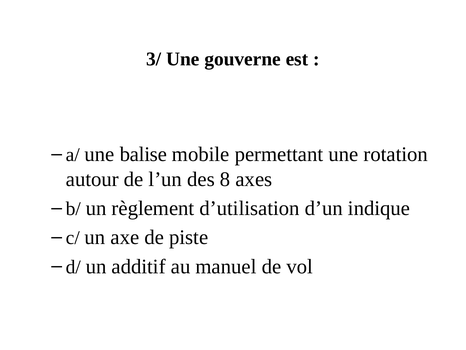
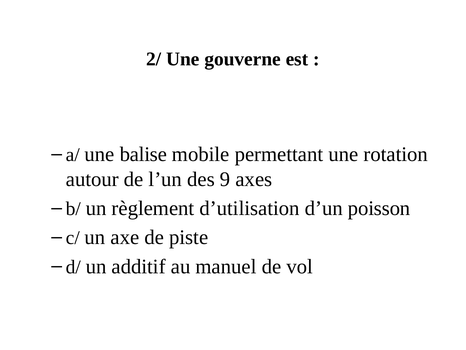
3/: 3/ -> 2/ (154, 59)
8: 8 -> 9 (225, 179)
indique: indique -> poisson (379, 208)
